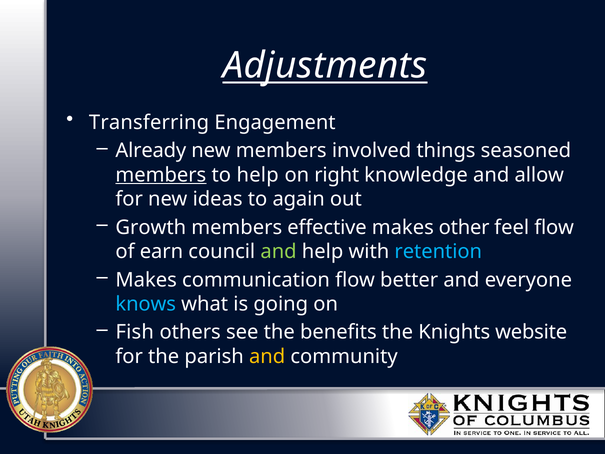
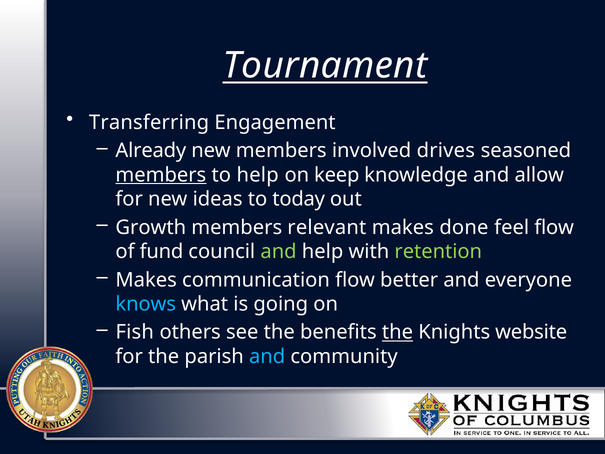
Adjustments: Adjustments -> Tournament (325, 66)
things: things -> drives (446, 151)
right: right -> keep (337, 175)
again: again -> today (299, 199)
effective: effective -> relevant (327, 227)
other: other -> done (464, 227)
earn: earn -> fund (162, 251)
retention colour: light blue -> light green (438, 251)
the underline: none -> present (397, 332)
and colour: yellow -> light blue (267, 356)
